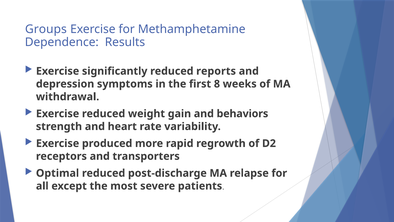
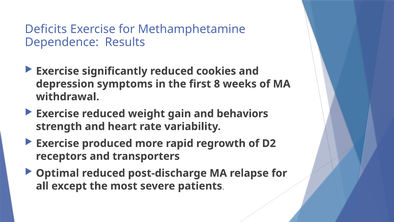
Groups: Groups -> Deficits (46, 29)
reports: reports -> cookies (216, 71)
